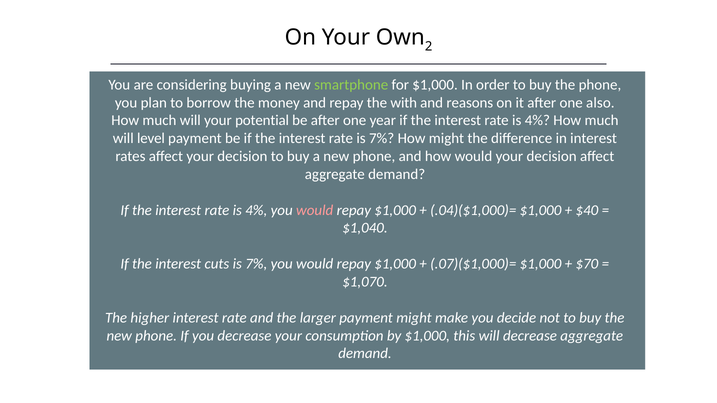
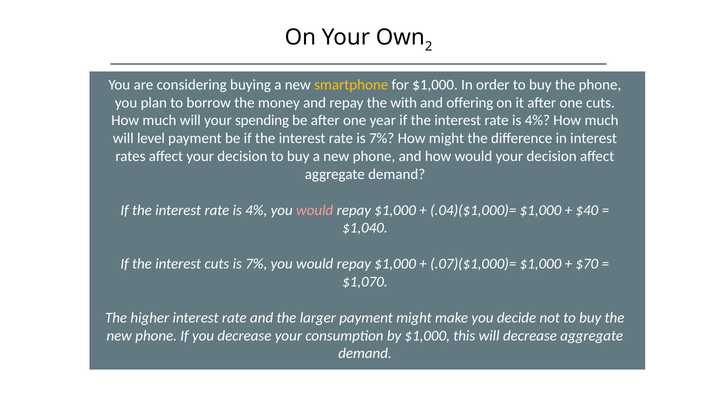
smartphone colour: light green -> yellow (351, 85)
reasons: reasons -> offering (470, 103)
one also: also -> cuts (600, 103)
potential: potential -> spending (262, 121)
